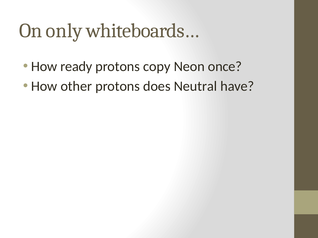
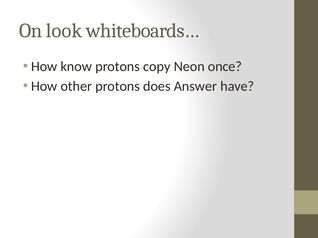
only: only -> look (64, 31)
ready: ready -> know (76, 67)
Neutral: Neutral -> Answer (195, 87)
